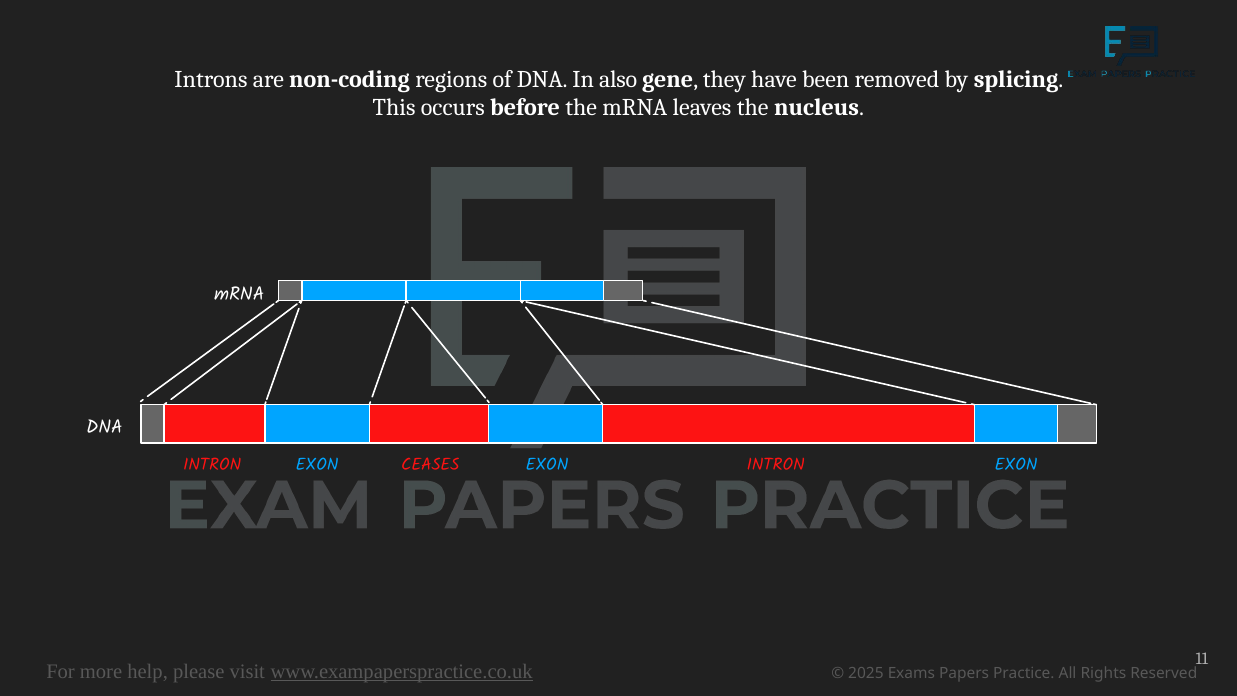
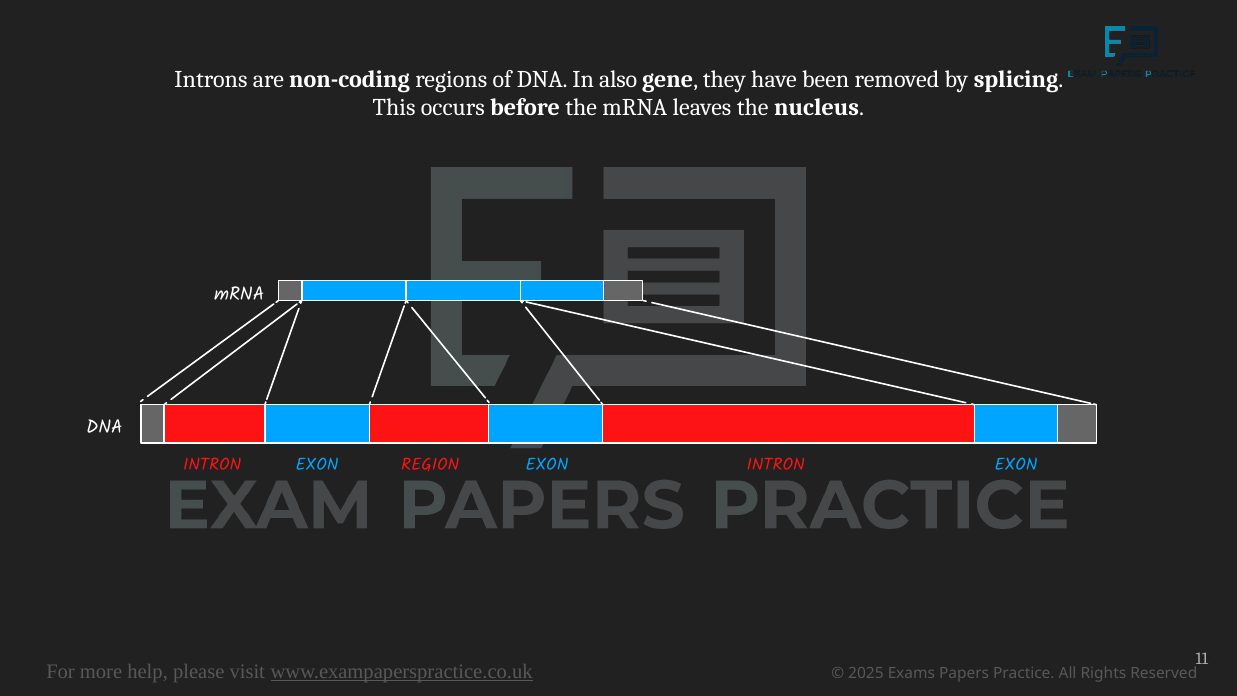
CEASES: CEASES -> REGION (430, 465)
